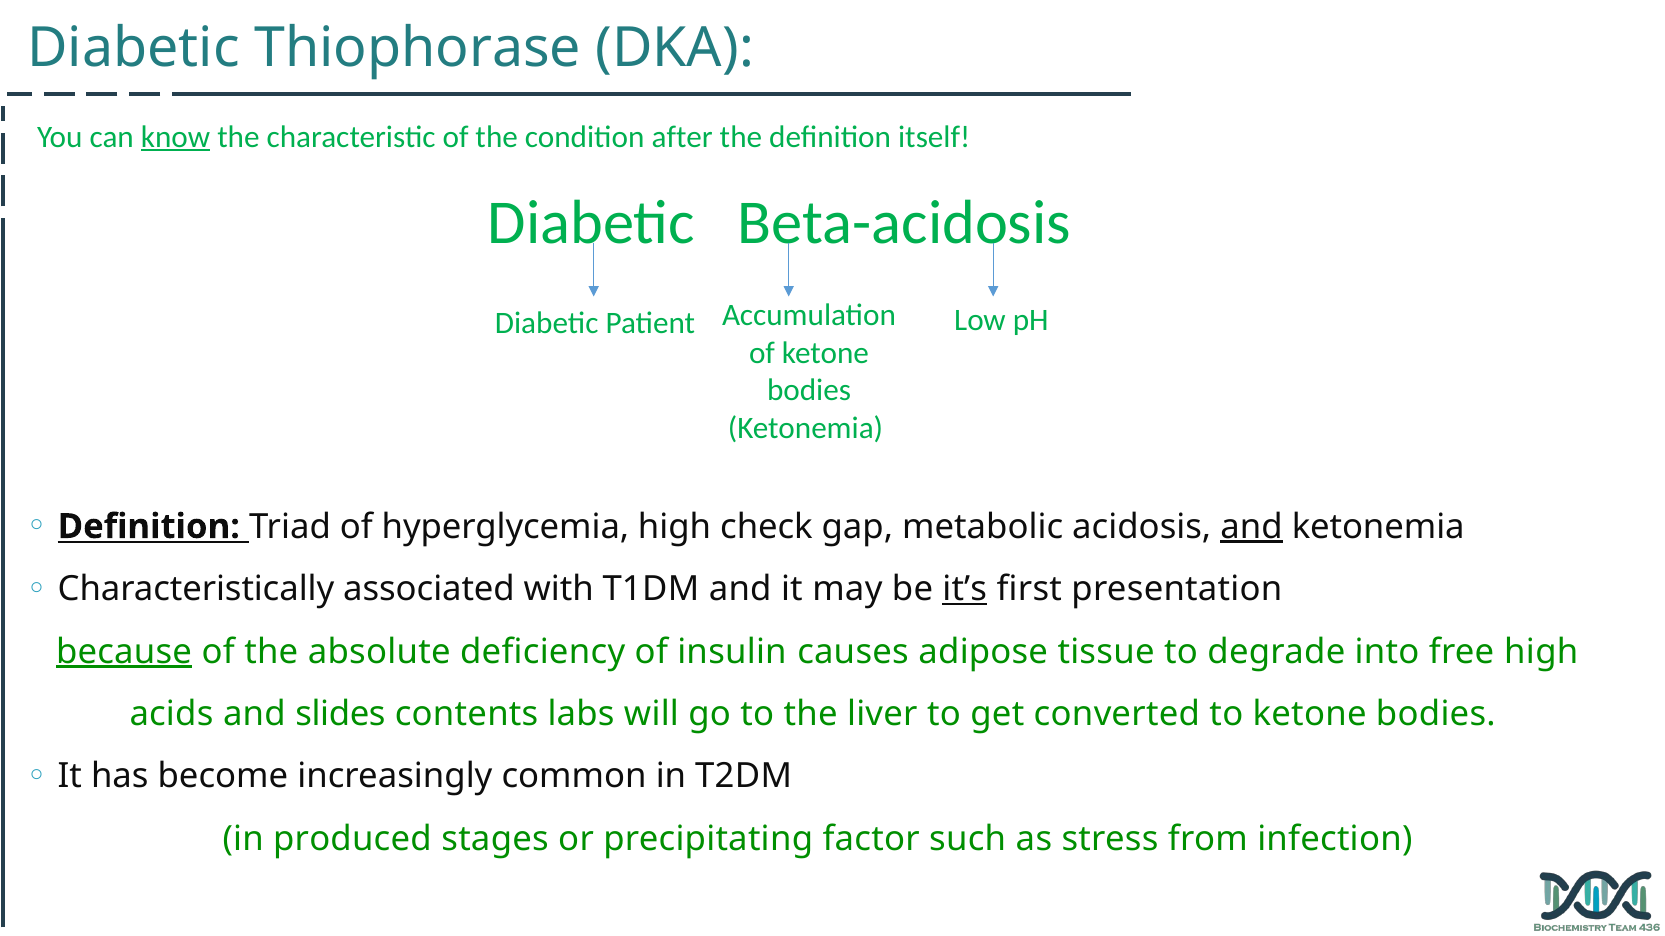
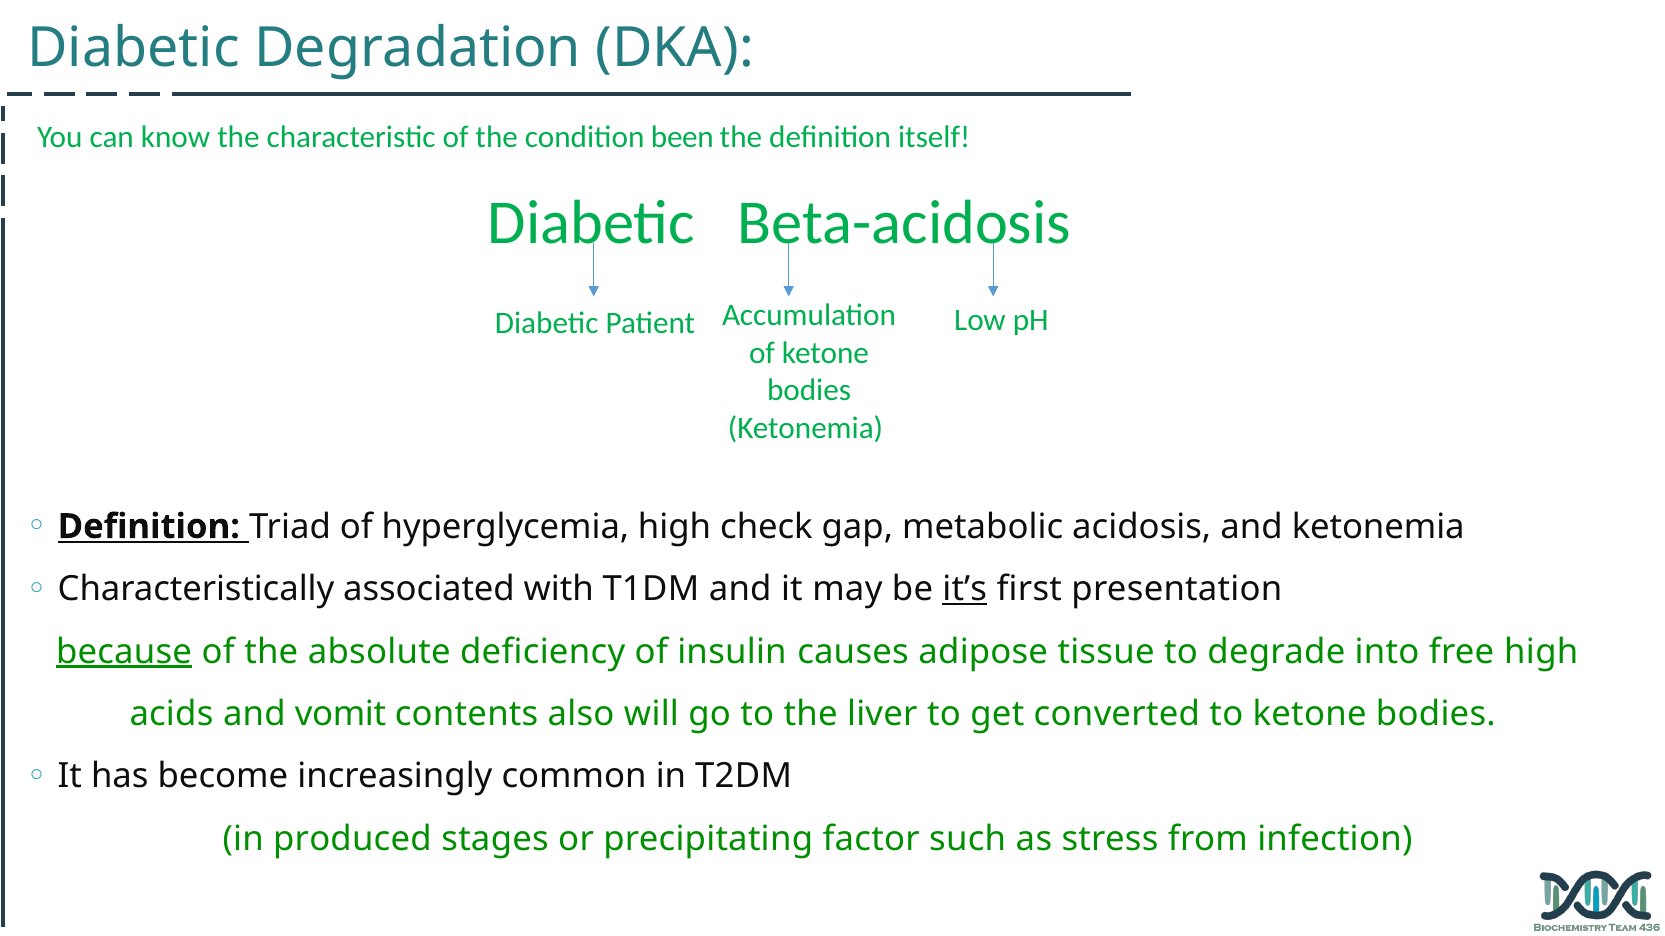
Thiophorase: Thiophorase -> Degradation (418, 48)
know underline: present -> none (176, 137)
after: after -> been (682, 137)
and underline: present -> none (1251, 527)
slides: slides -> vomit (340, 714)
labs: labs -> also (581, 714)
